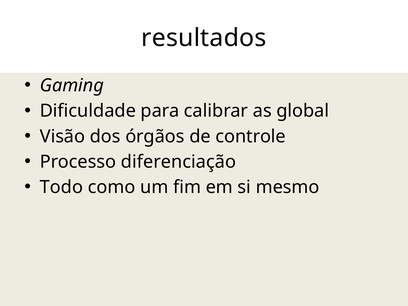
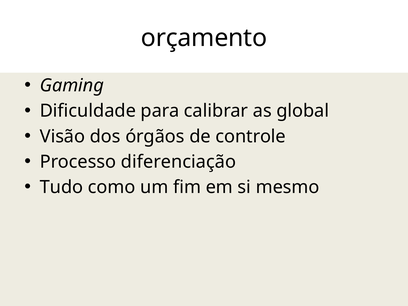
resultados: resultados -> orçamento (204, 38)
Todo: Todo -> Tudo (61, 187)
